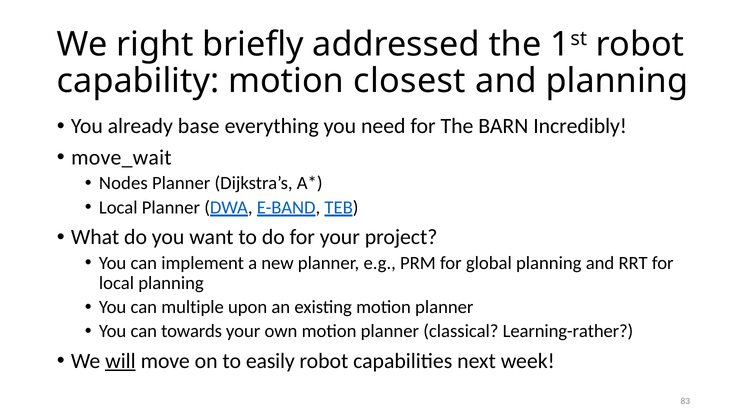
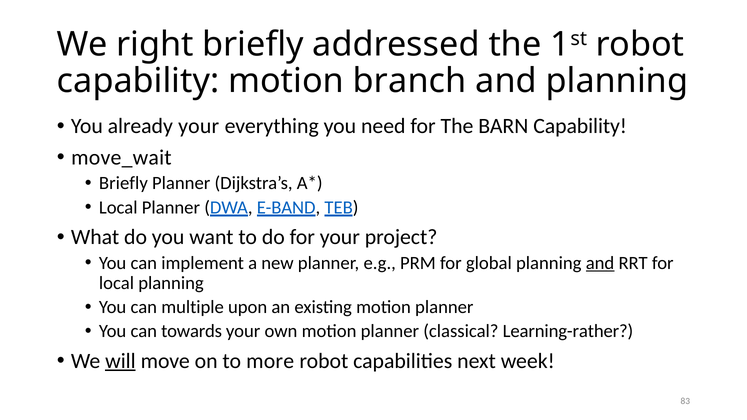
closest: closest -> branch (410, 81)
already base: base -> your (199, 126)
BARN Incredibly: Incredibly -> Capability (580, 126)
Nodes: Nodes -> Briefly (123, 183)
and underline: none -> present (600, 263)
easily: easily -> more (270, 361)
